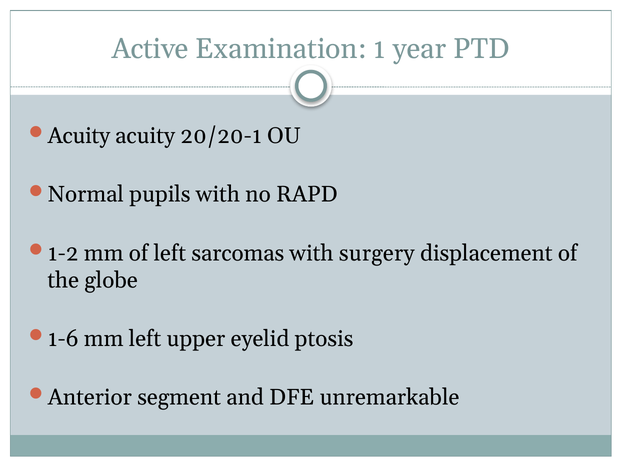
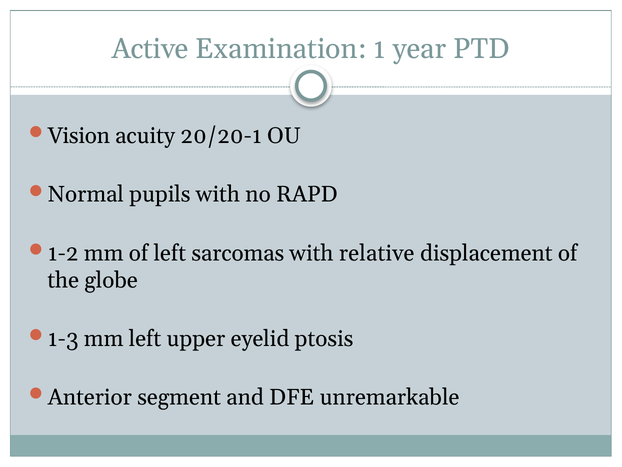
Acuity: Acuity -> Vision (79, 136)
surgery: surgery -> relative (377, 253)
1-6: 1-6 -> 1-3 (63, 338)
